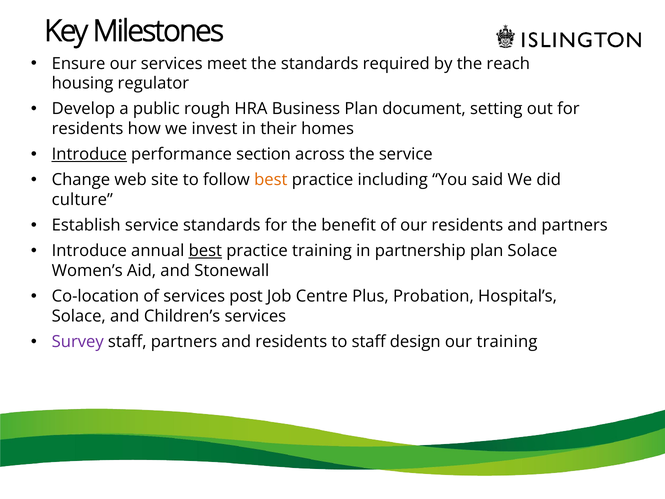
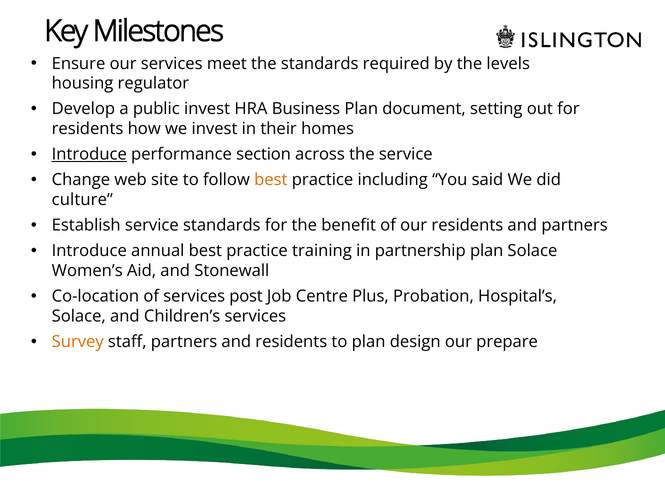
reach: reach -> levels (508, 64)
public rough: rough -> invest (207, 109)
best underline: present -> none (205, 251)
Survey colour: purple -> orange (78, 342)
to staff: staff -> plan (369, 342)
our training: training -> prepare (507, 342)
